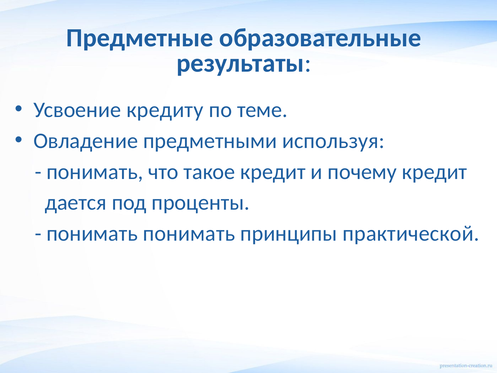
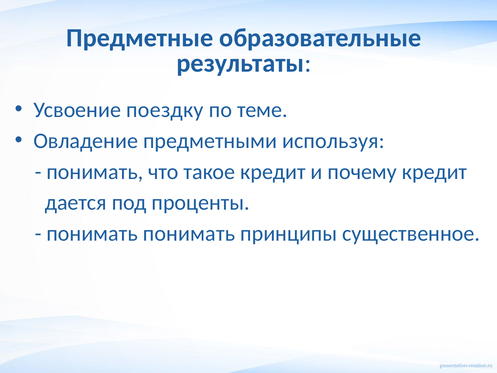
кредиту: кредиту -> поездку (165, 110)
практической: практической -> существенное (411, 233)
